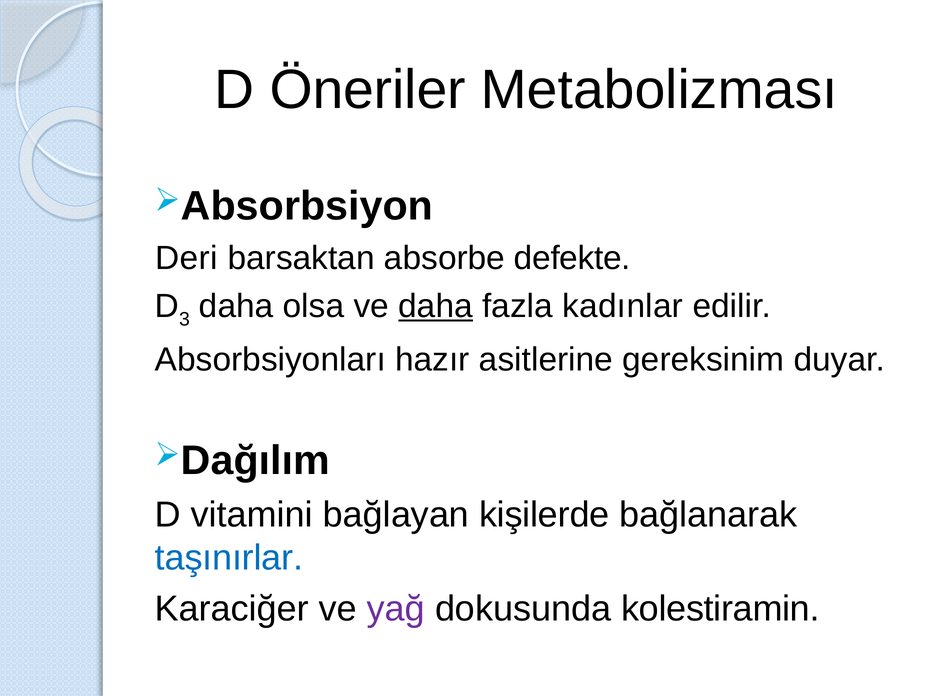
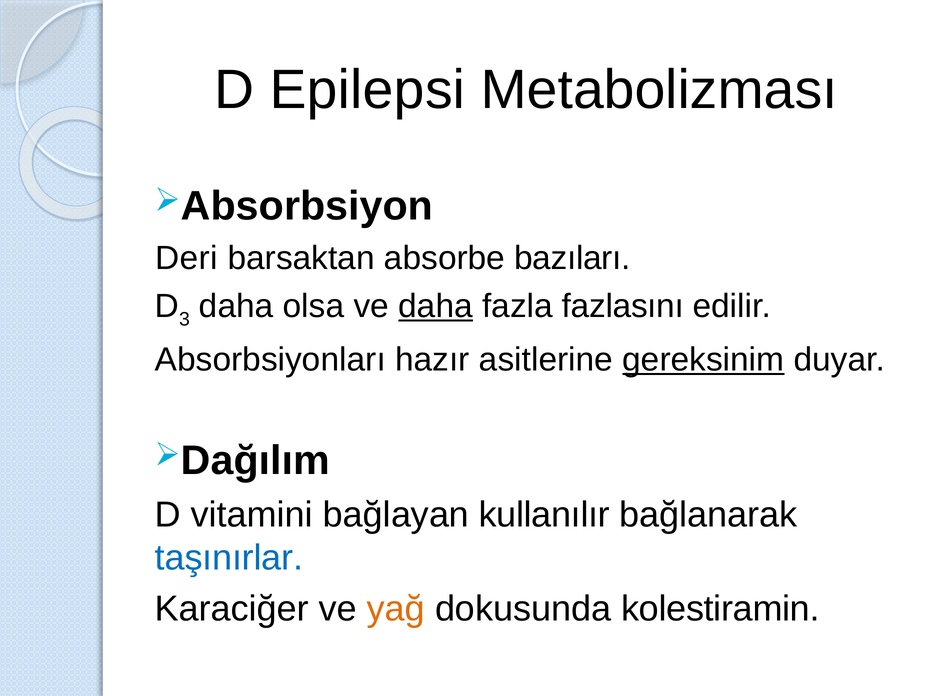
Öneriler: Öneriler -> Epilepsi (367, 90)
defekte: defekte -> bazıları (572, 258)
kadınlar: kadınlar -> fazlasını (623, 306)
gereksinim underline: none -> present (703, 360)
kişilerde: kişilerde -> kullanılır (544, 515)
yağ colour: purple -> orange (396, 609)
